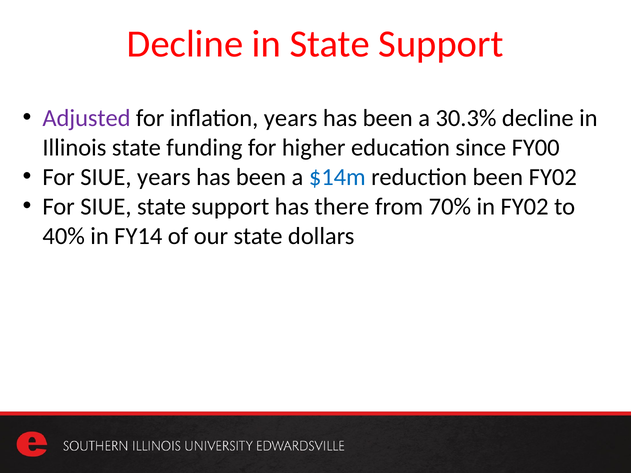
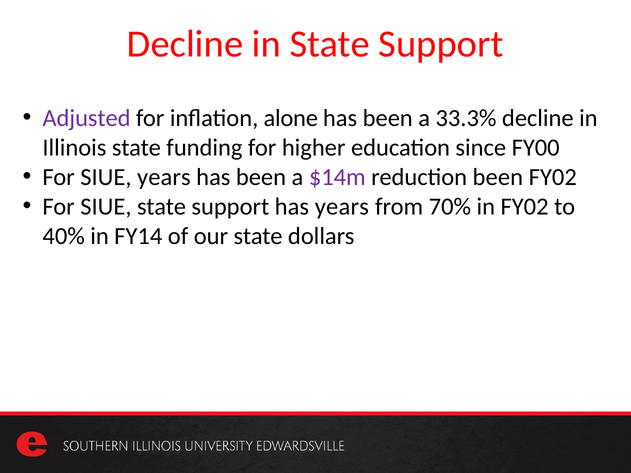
inflation years: years -> alone (291, 118)
30.3%: 30.3% -> 33.3% (466, 118)
$14m colour: blue -> purple (337, 177)
has there: there -> years (342, 207)
